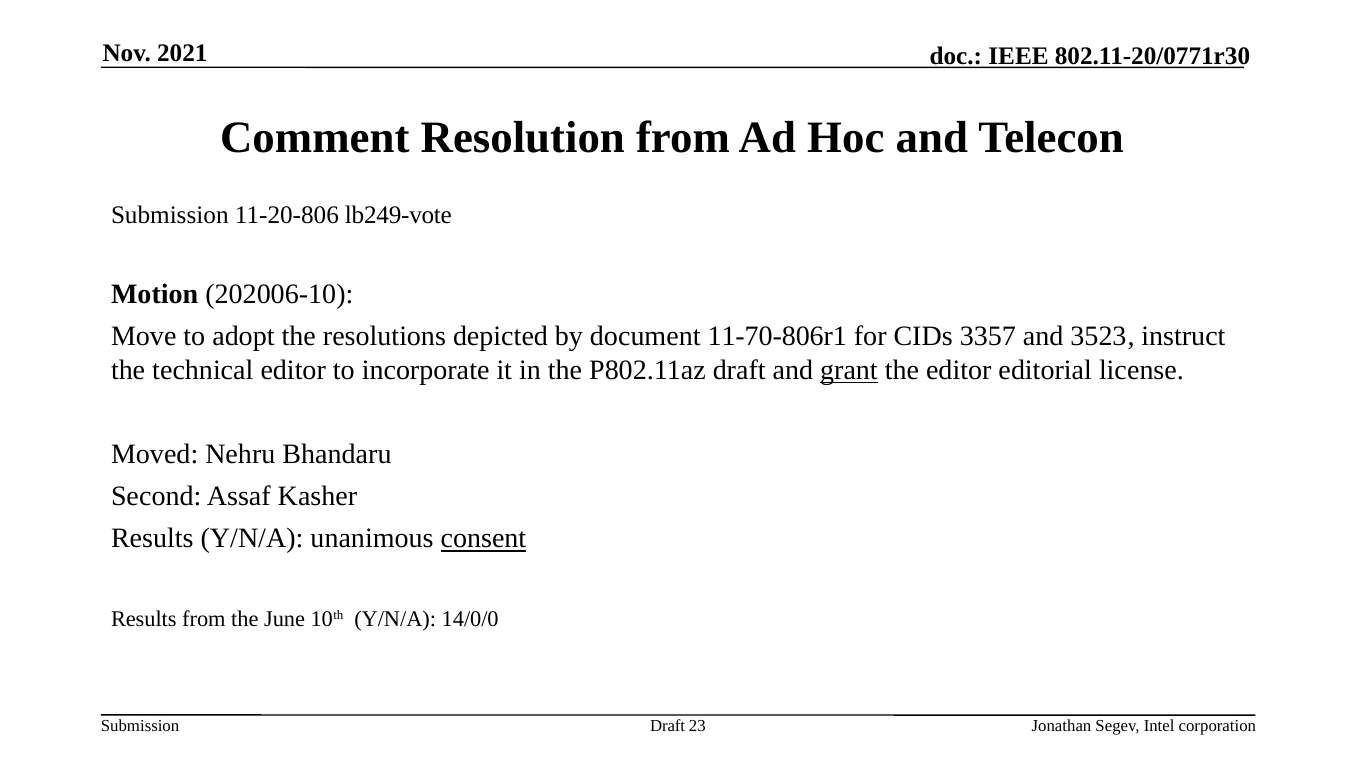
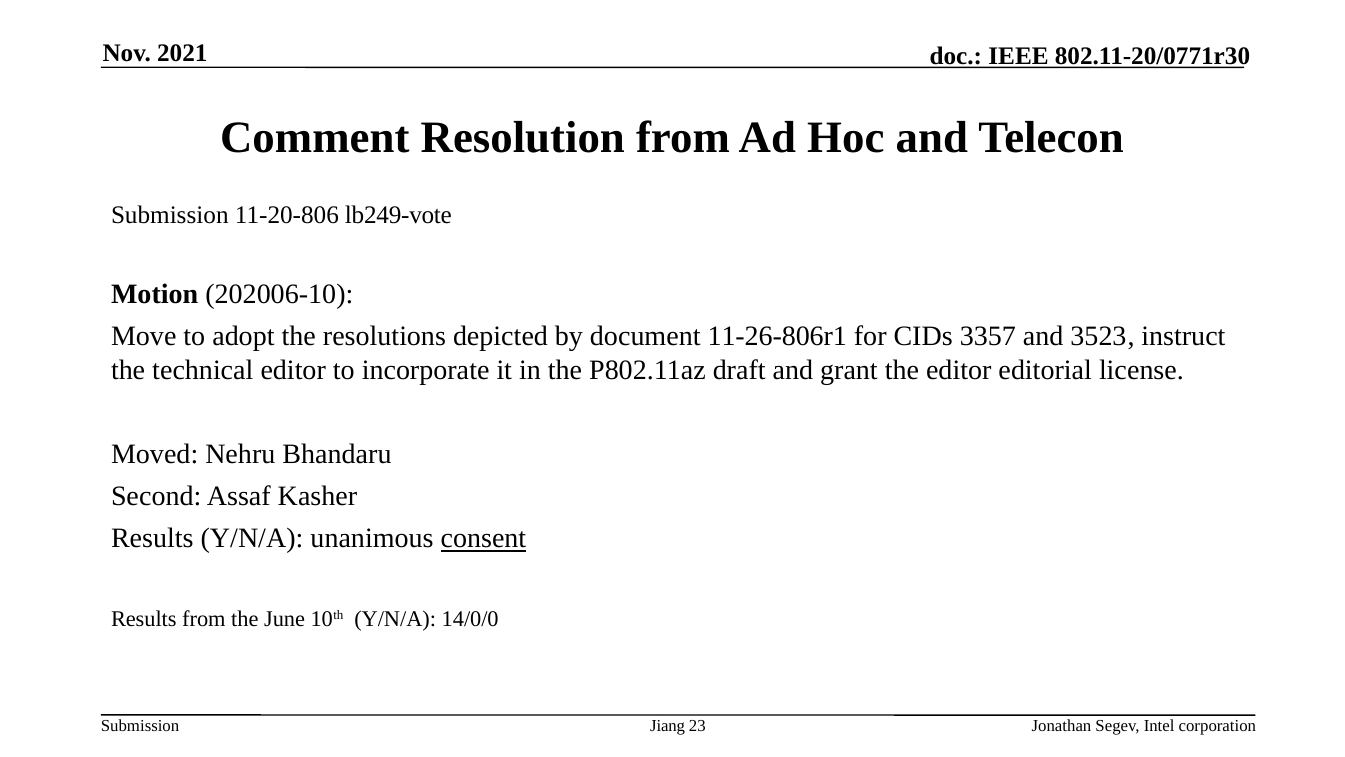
11-70-806r1: 11-70-806r1 -> 11-26-806r1 (777, 336)
grant underline: present -> none (849, 370)
Draft: Draft -> Jiang (668, 726)
